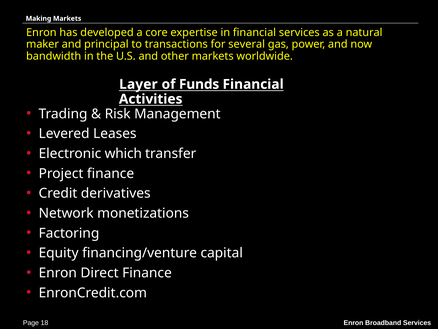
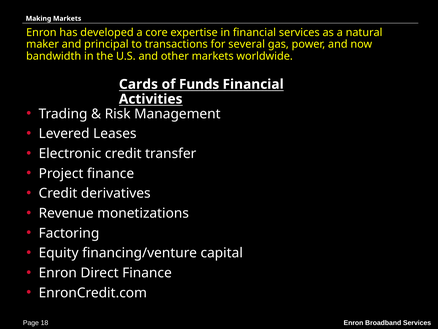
Layer: Layer -> Cards (138, 84)
Electronic which: which -> credit (123, 154)
Network: Network -> Revenue (66, 213)
